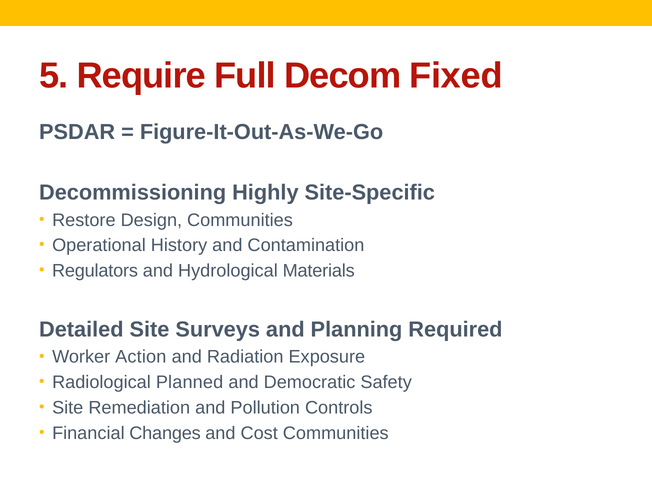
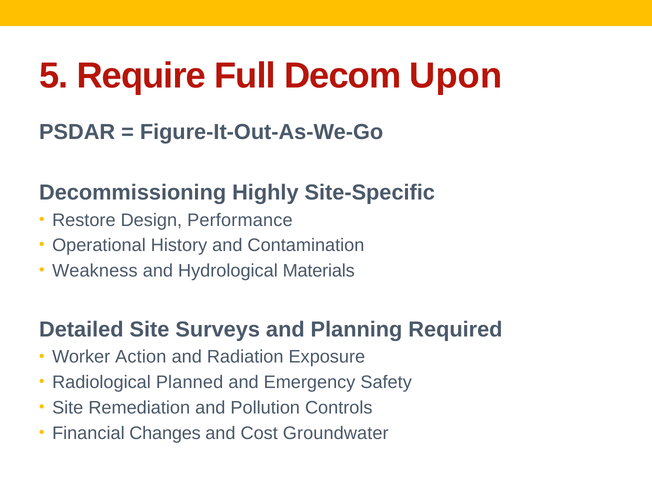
Fixed: Fixed -> Upon (456, 76)
Design Communities: Communities -> Performance (240, 220)
Regulators: Regulators -> Weakness (95, 271)
Democratic: Democratic -> Emergency (310, 382)
Cost Communities: Communities -> Groundwater (336, 433)
